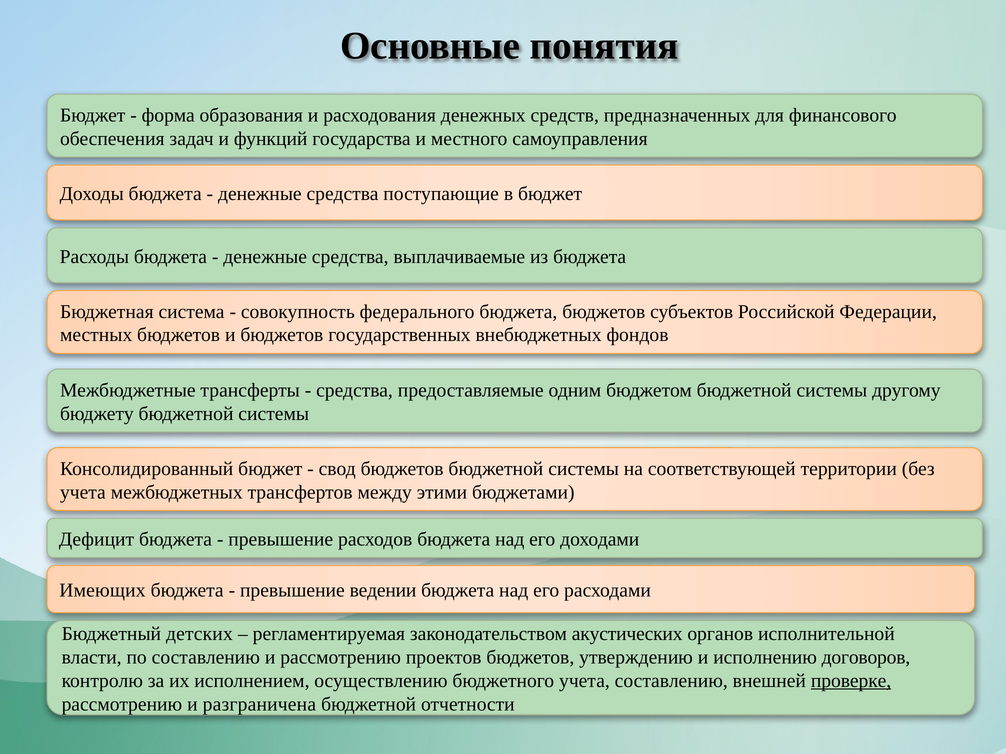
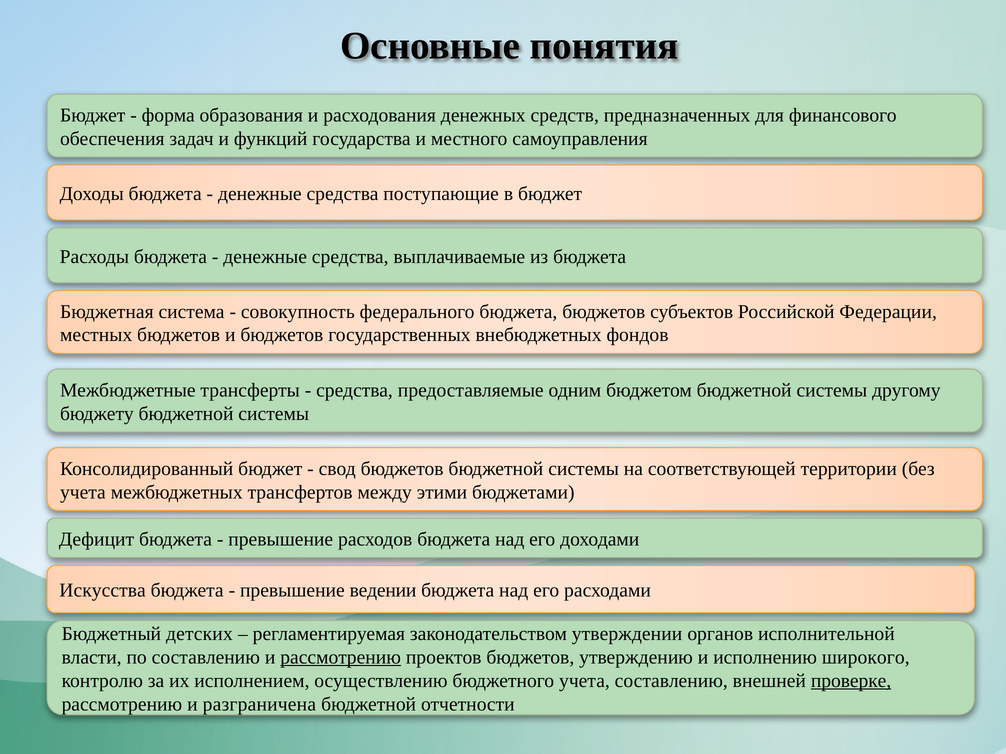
Имеющих: Имеющих -> Искусства (103, 591)
акустических: акустических -> утверждении (627, 634)
рассмотрению underline: none -> present (341, 658)
договоров: договоров -> широкого (866, 658)
